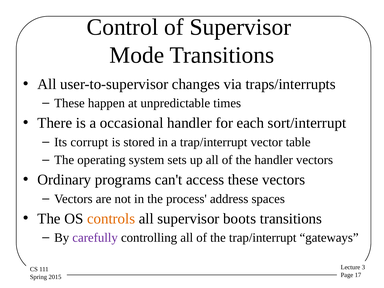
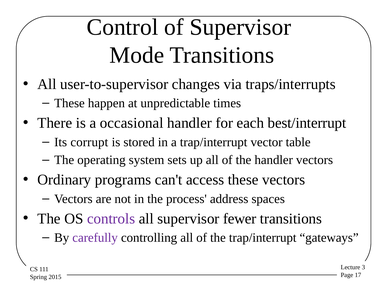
sort/interrupt: sort/interrupt -> best/interrupt (307, 123)
controls colour: orange -> purple (111, 219)
boots: boots -> fewer (240, 219)
